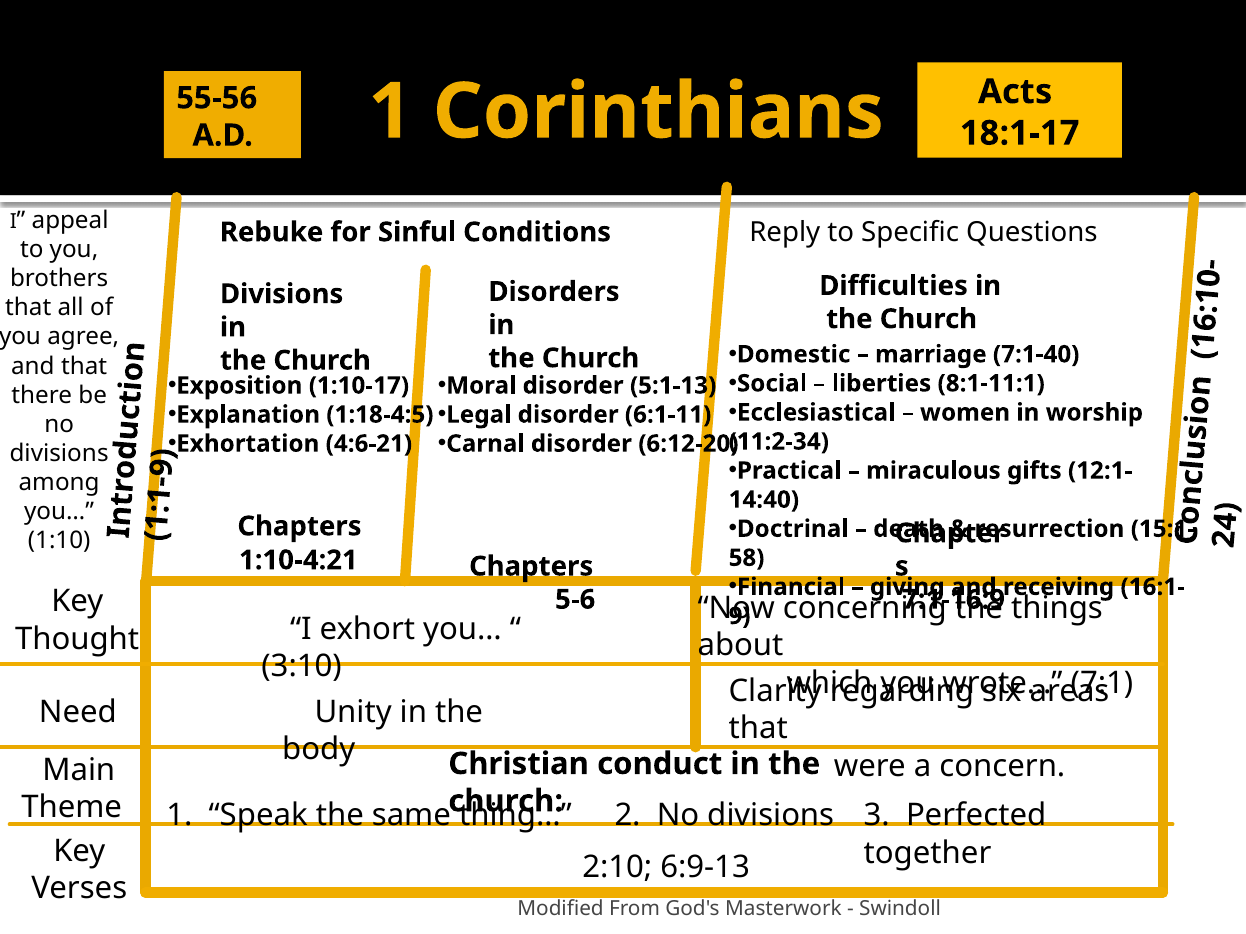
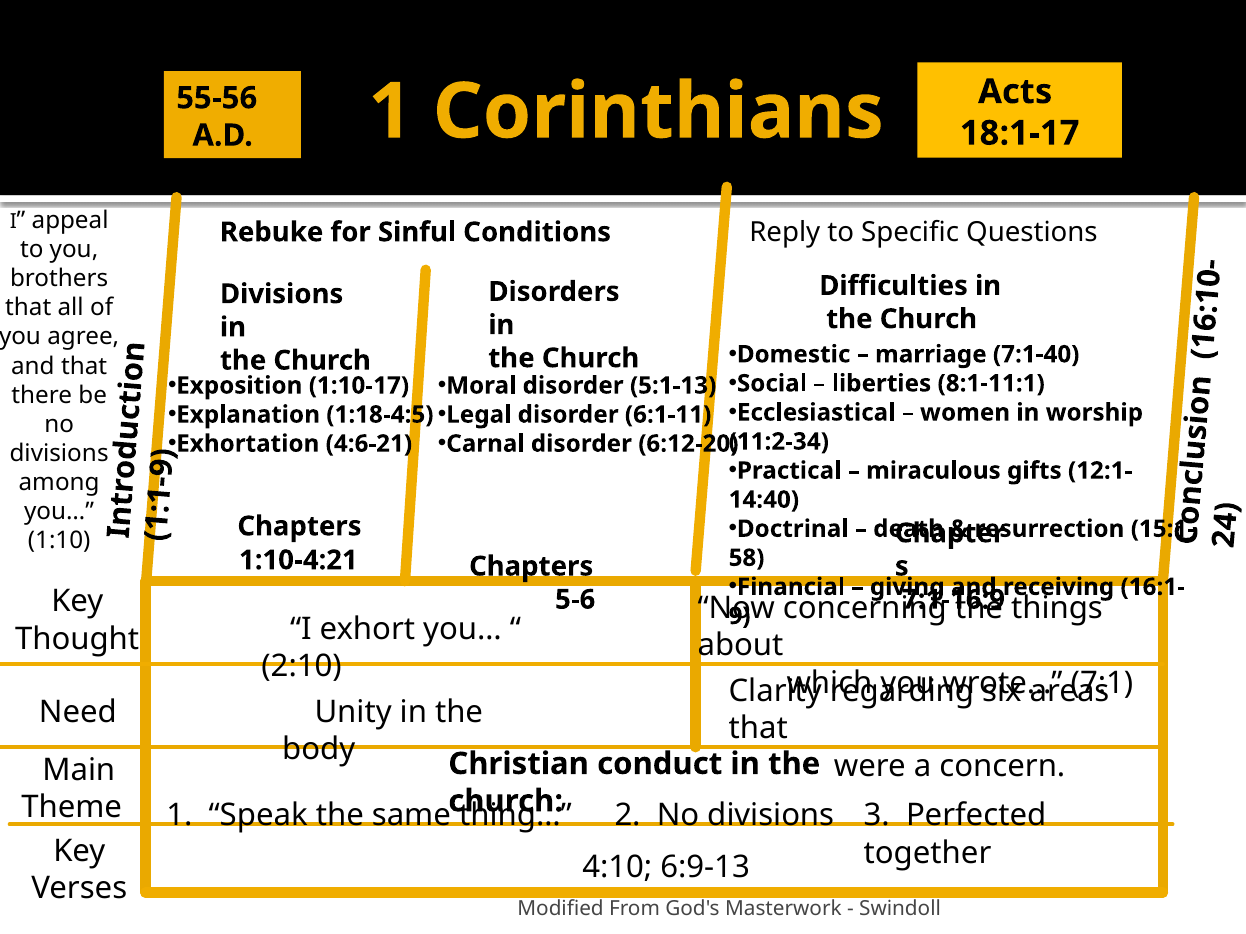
3:10: 3:10 -> 2:10 (302, 667)
2:10: 2:10 -> 4:10 (617, 868)
